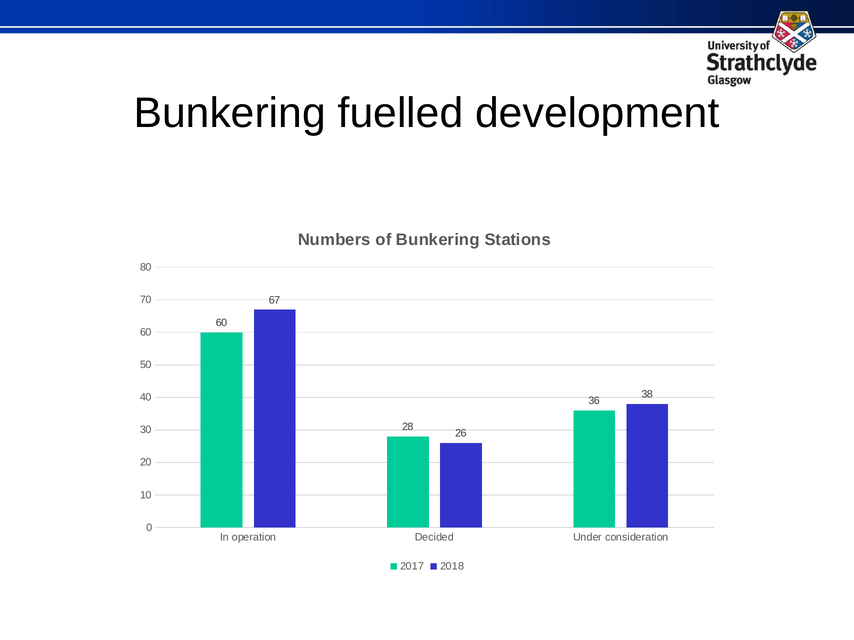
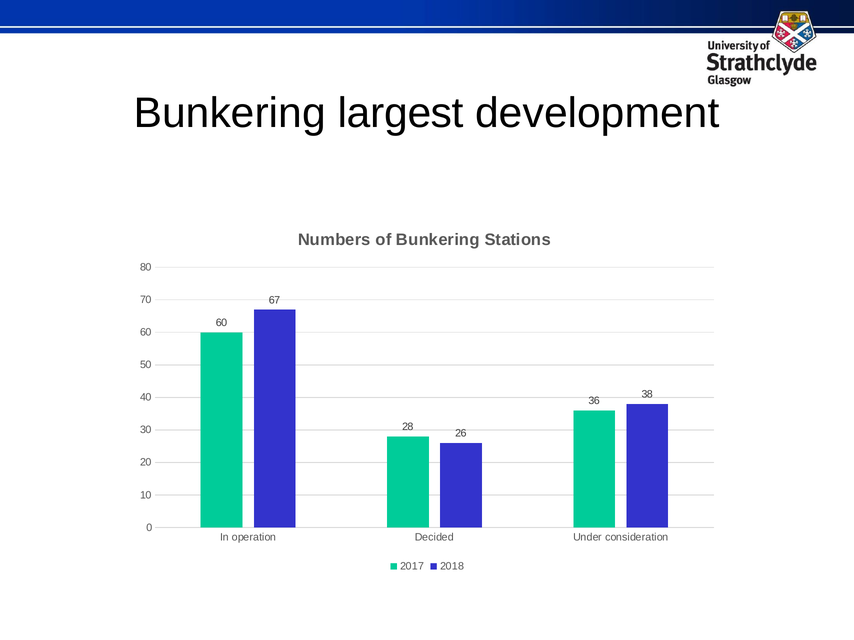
fuelled: fuelled -> largest (401, 113)
